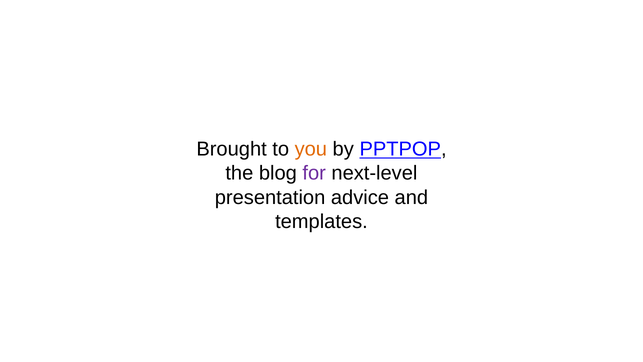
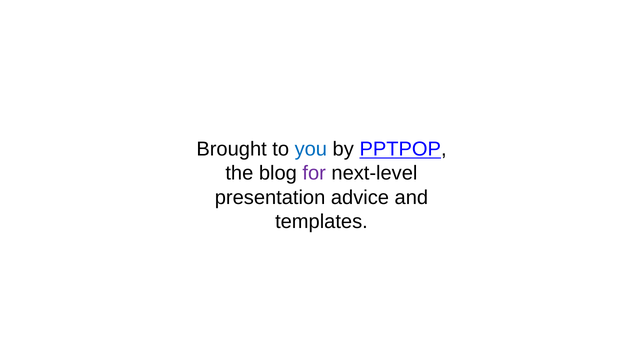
you colour: orange -> blue (311, 149)
